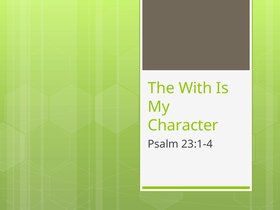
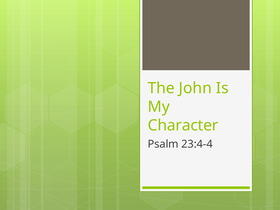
With: With -> John (195, 88)
23:1-4: 23:1-4 -> 23:4-4 (197, 144)
